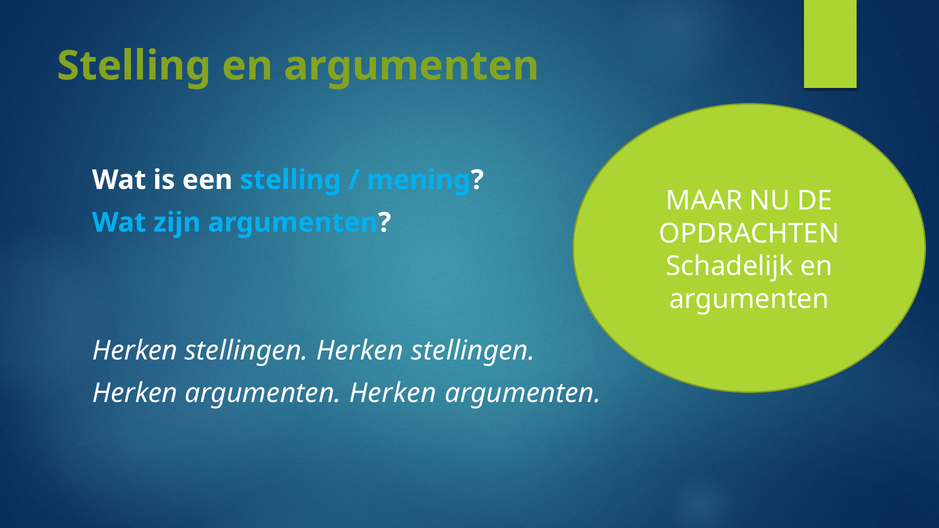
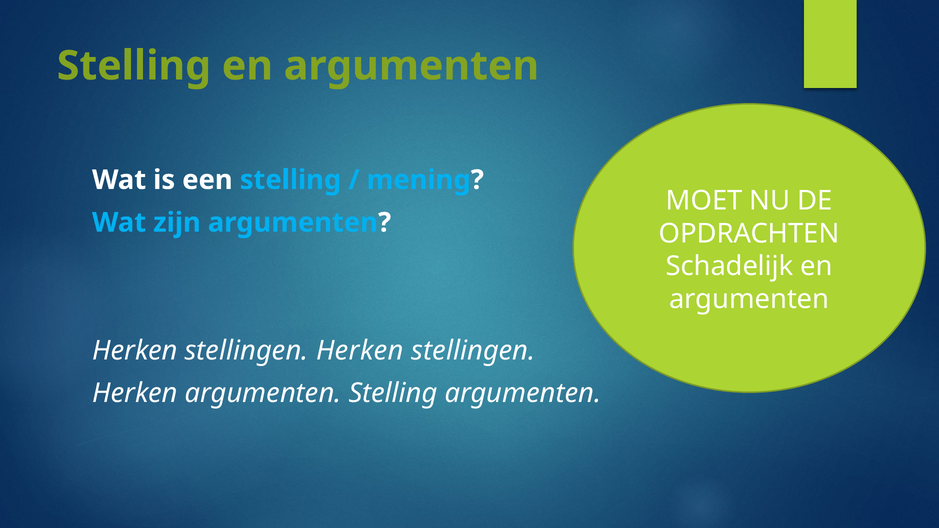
MAAR: MAAR -> MOET (704, 201)
Herken argumenten Herken: Herken -> Stelling (393, 393)
